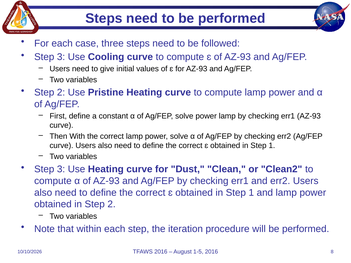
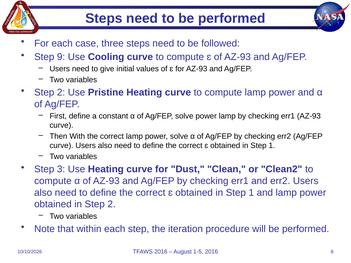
3: 3 -> 9 (61, 57)
